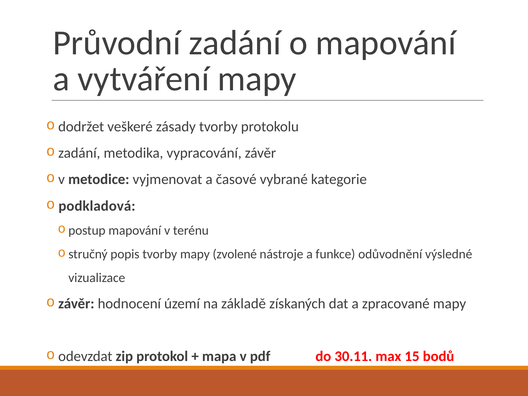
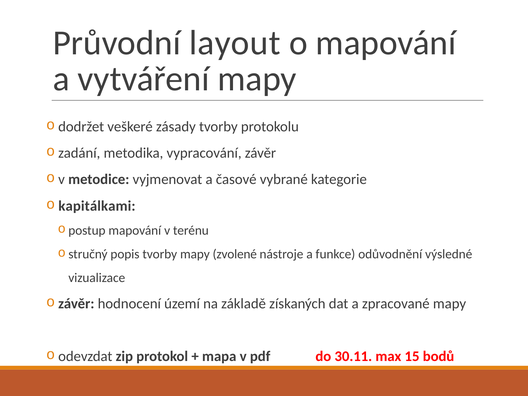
Průvodní zadání: zadání -> layout (235, 43)
podkladová: podkladová -> kapitálkami (97, 206)
